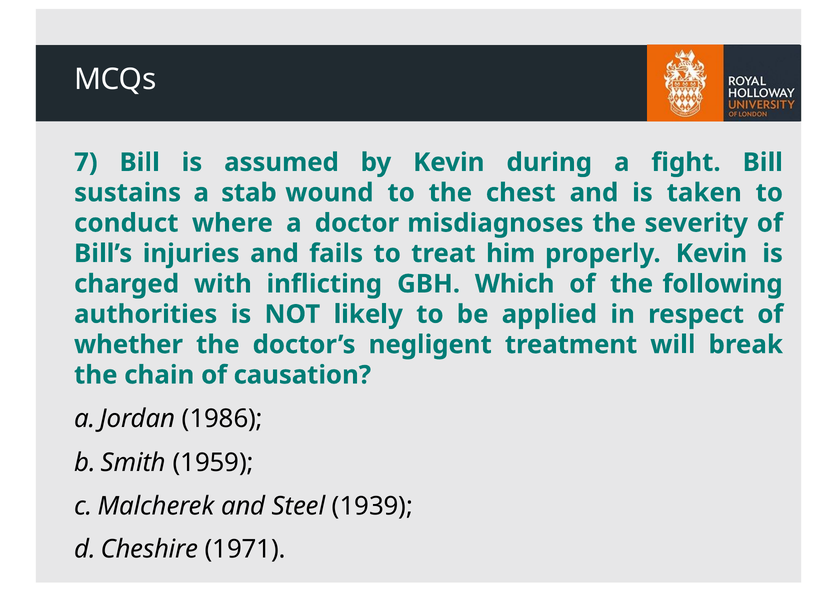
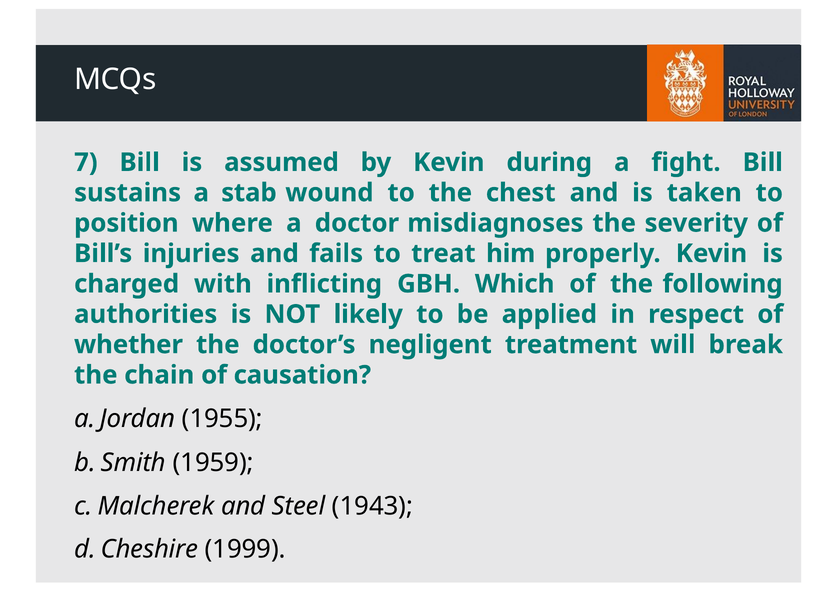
conduct: conduct -> position (126, 223)
1986: 1986 -> 1955 (222, 419)
1939: 1939 -> 1943 (373, 507)
1971: 1971 -> 1999 (245, 550)
